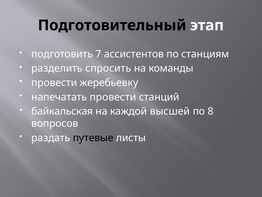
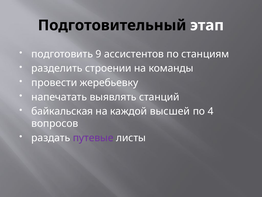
7: 7 -> 9 (98, 54)
спросить: спросить -> строении (108, 68)
напечатать провести: провести -> выявлять (113, 97)
8: 8 -> 4 (211, 111)
путевые colour: black -> purple (93, 138)
